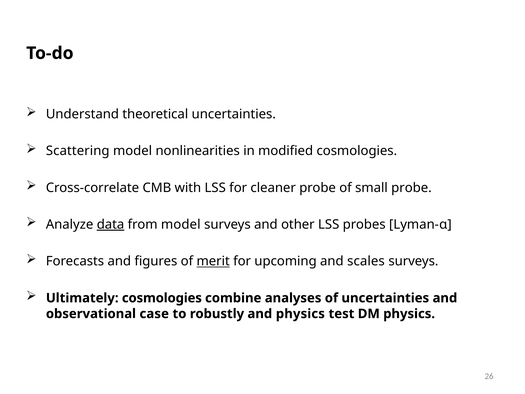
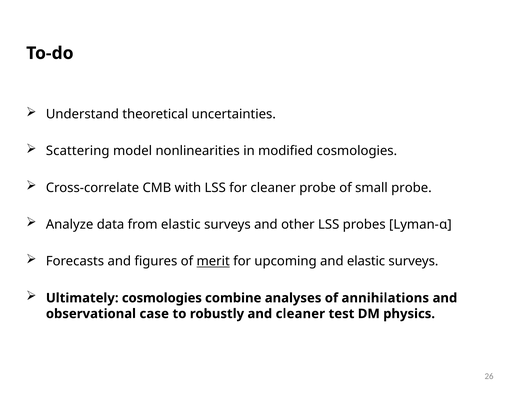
data underline: present -> none (111, 224)
from model: model -> elastic (181, 224)
and scales: scales -> elastic (366, 261)
of uncertainties: uncertainties -> annihilations (385, 298)
and physics: physics -> cleaner (300, 314)
